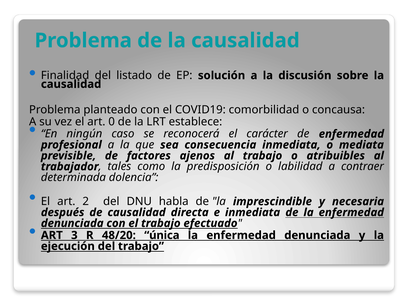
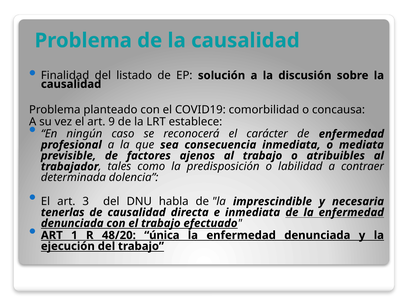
0: 0 -> 9 (112, 122)
2: 2 -> 3 (86, 201)
después: después -> tenerlas (63, 212)
3: 3 -> 1 (74, 235)
